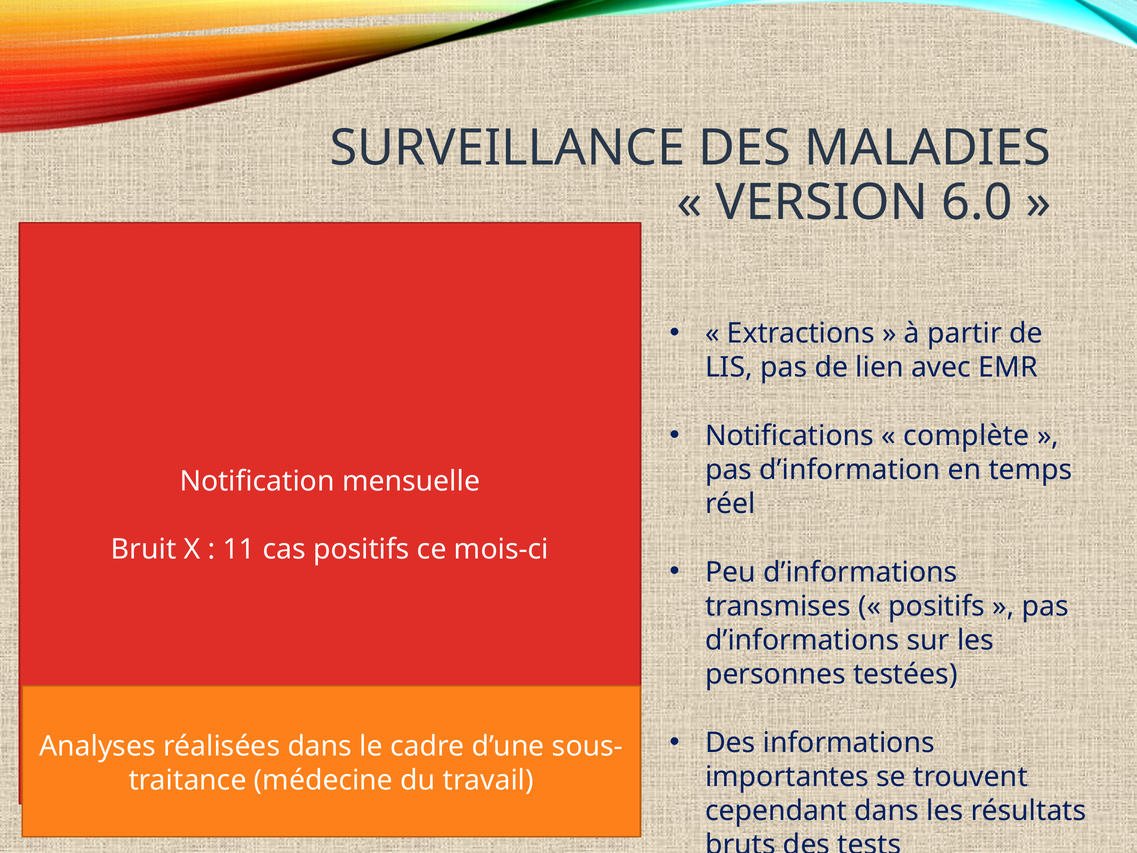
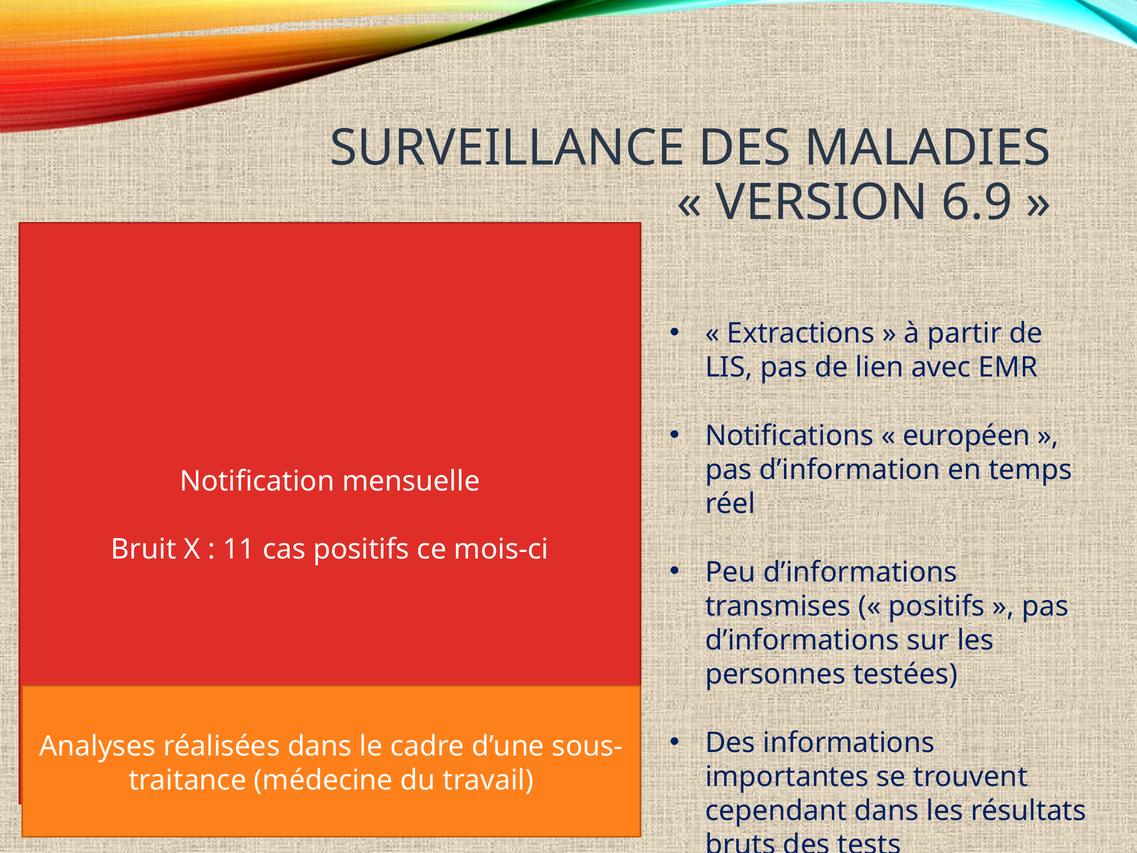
6.0: 6.0 -> 6.9 (977, 202)
complète: complète -> européen (967, 436)
